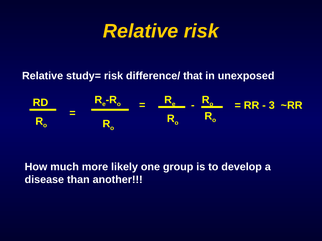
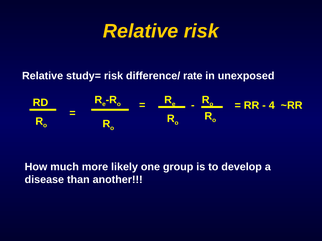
that: that -> rate (193, 76)
3: 3 -> 4 (272, 106)
